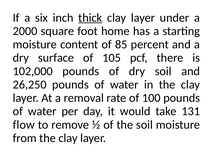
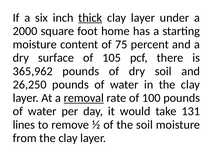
85: 85 -> 75 (121, 44)
102,000: 102,000 -> 365,962 (33, 71)
removal underline: none -> present (84, 98)
flow: flow -> lines (24, 125)
